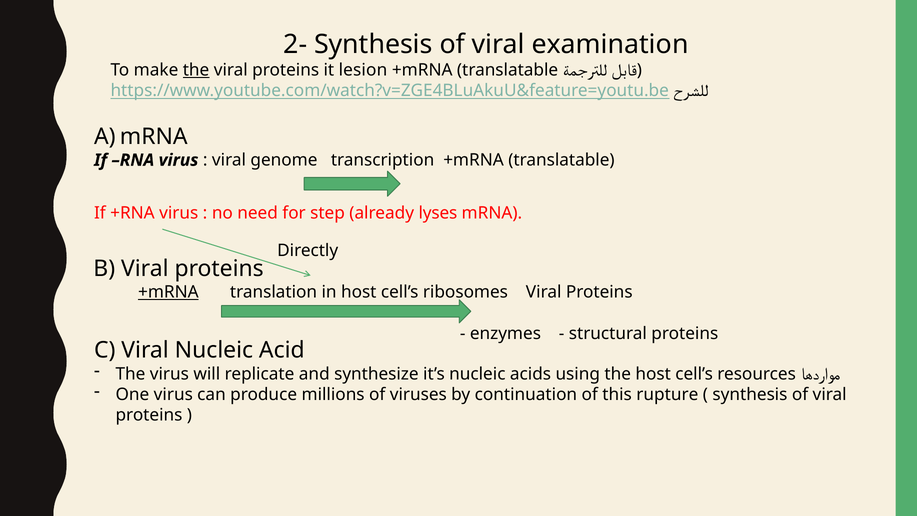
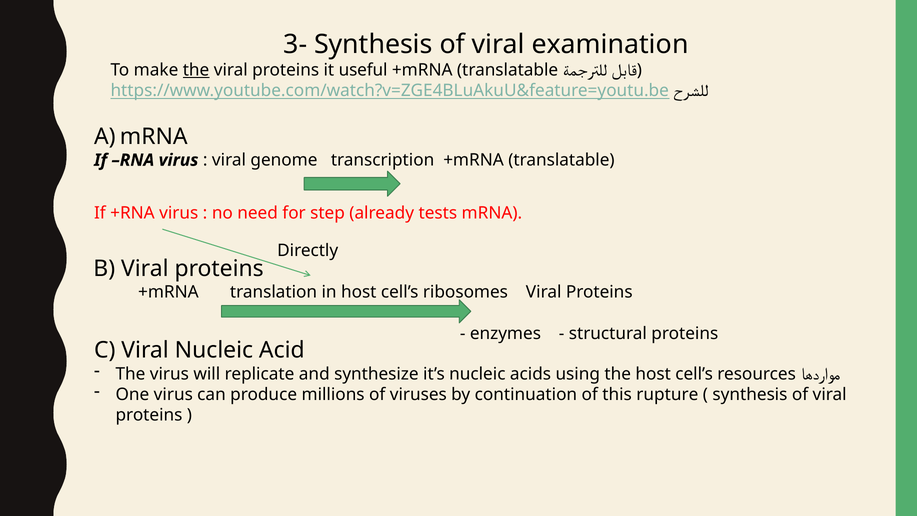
2-: 2- -> 3- (295, 44)
lesion: lesion -> useful (363, 70)
lyses: lyses -> tests (438, 213)
+mRNA underline: present -> none (168, 292)
